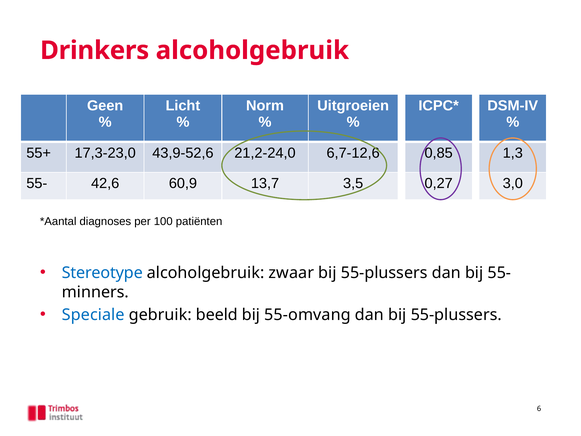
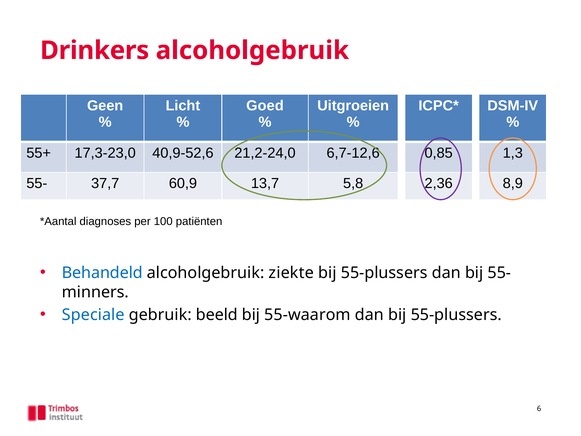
Norm: Norm -> Goed (265, 106)
43,9-52,6: 43,9-52,6 -> 40,9-52,6 (183, 153)
42,6: 42,6 -> 37,7 (105, 183)
3,5: 3,5 -> 5,8 (353, 183)
0,27: 0,27 -> 2,36 (439, 183)
3,0: 3,0 -> 8,9 (513, 183)
Stereotype: Stereotype -> Behandeld (102, 273)
zwaar: zwaar -> ziekte (291, 273)
55-omvang: 55-omvang -> 55-waarom (307, 315)
